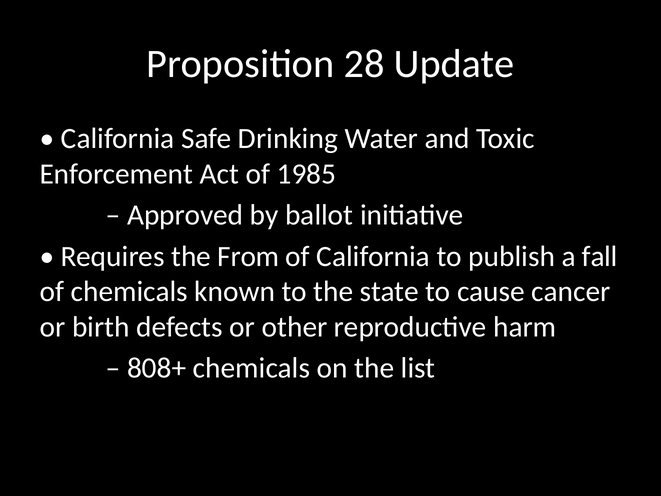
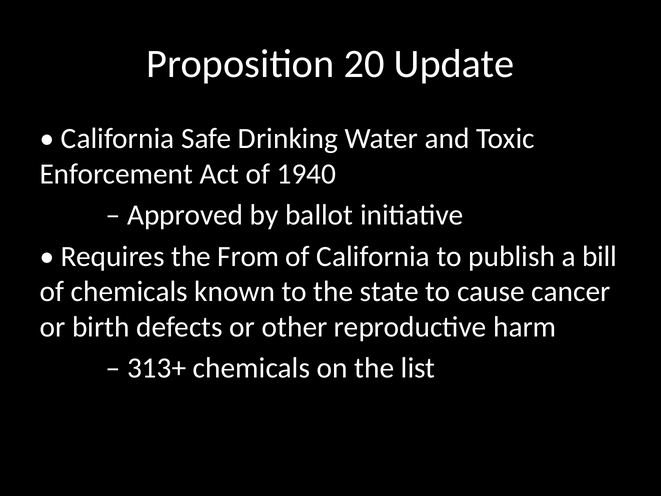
28: 28 -> 20 (364, 64)
1985: 1985 -> 1940 (306, 174)
fall: fall -> bill (600, 256)
808+: 808+ -> 313+ (157, 368)
